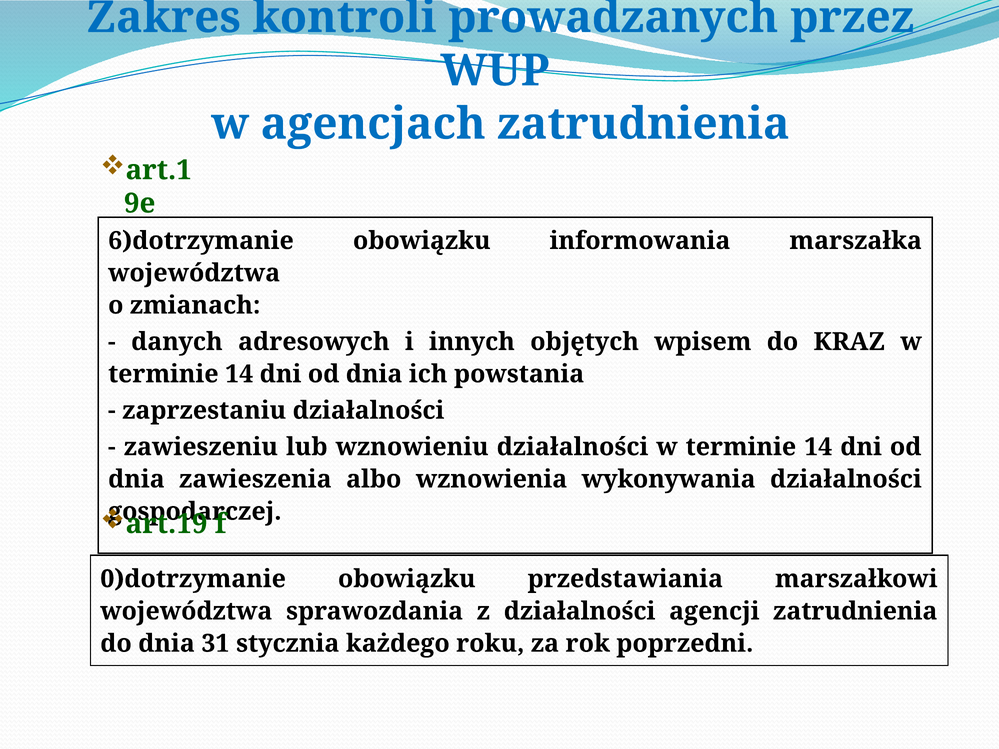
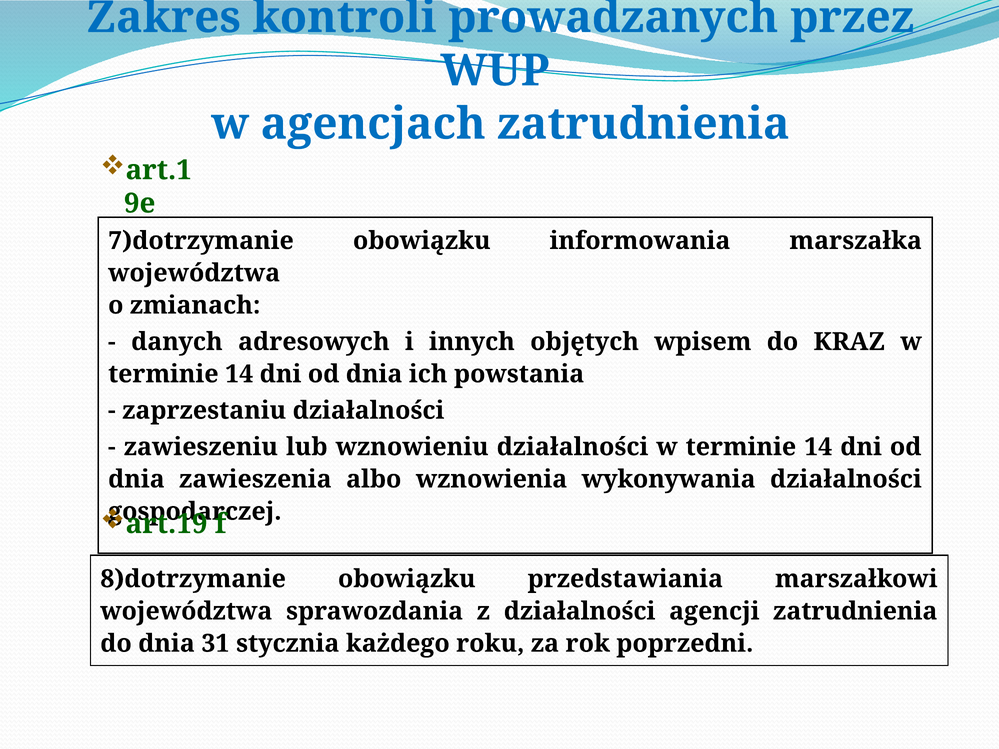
6)dotrzymanie: 6)dotrzymanie -> 7)dotrzymanie (201, 241)
0)dotrzymanie: 0)dotrzymanie -> 8)dotrzymanie (193, 579)
